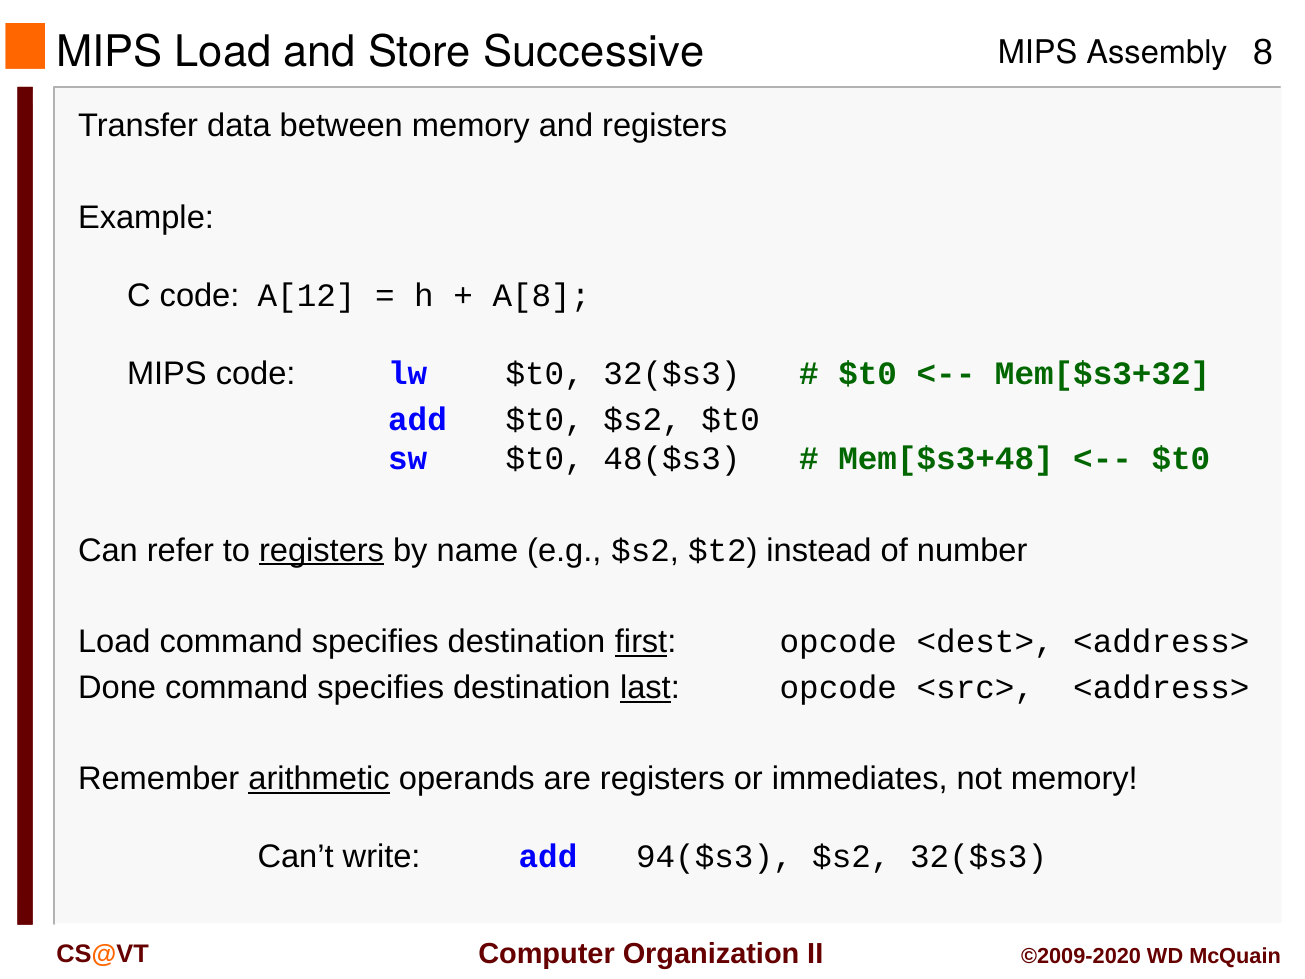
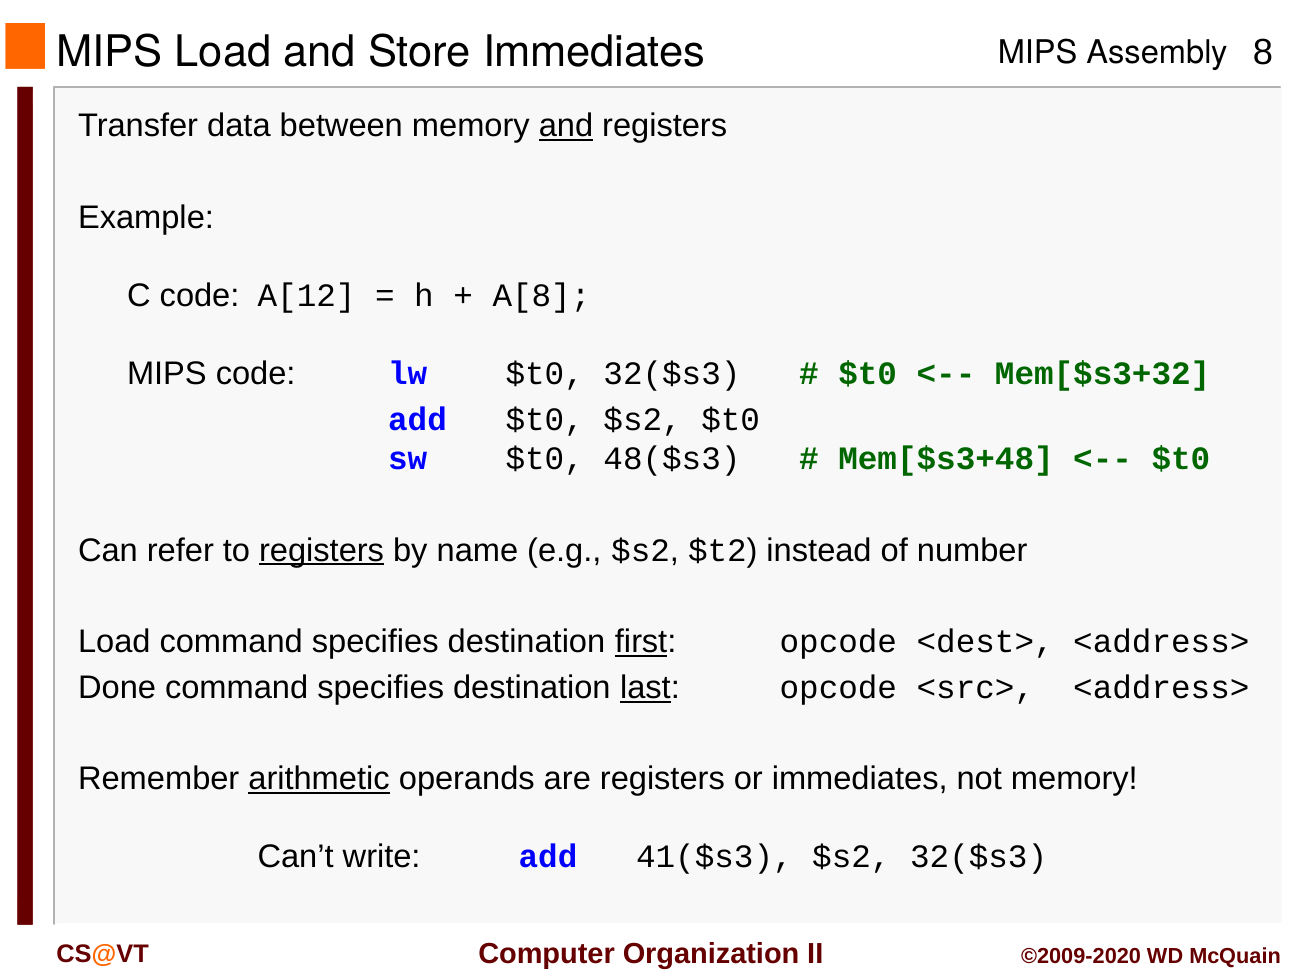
Store Successive: Successive -> Immediates (594, 52)
and underline: none -> present (566, 126)
94($s3: 94($s3 -> 41($s3 (714, 857)
